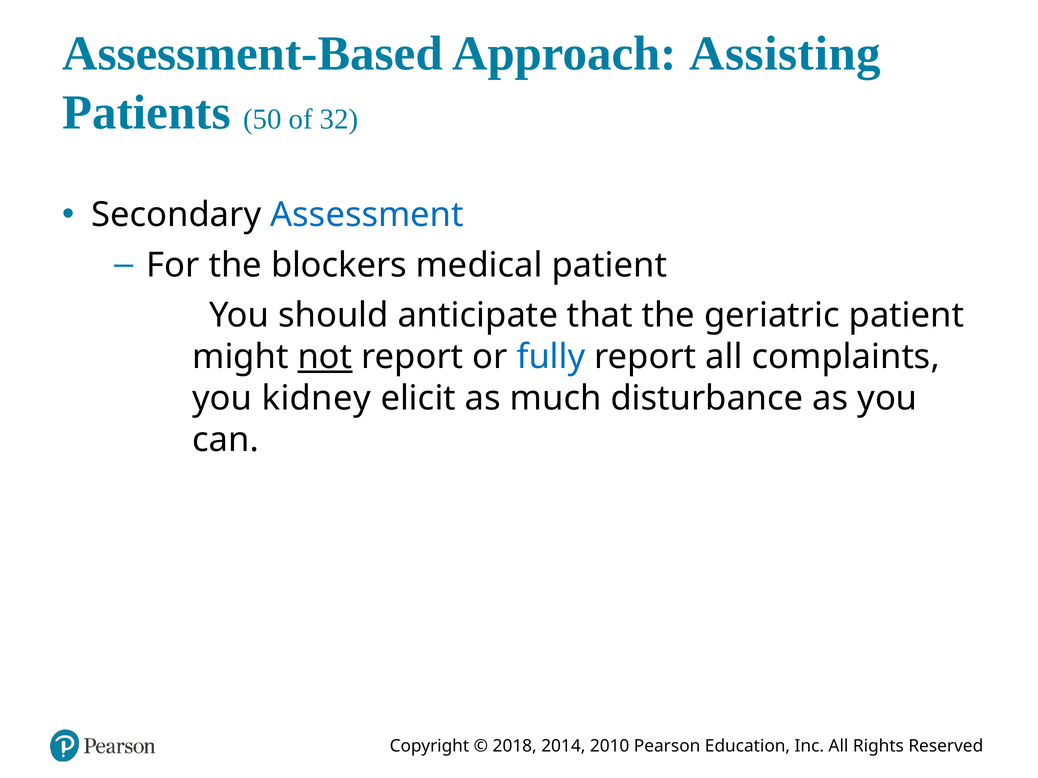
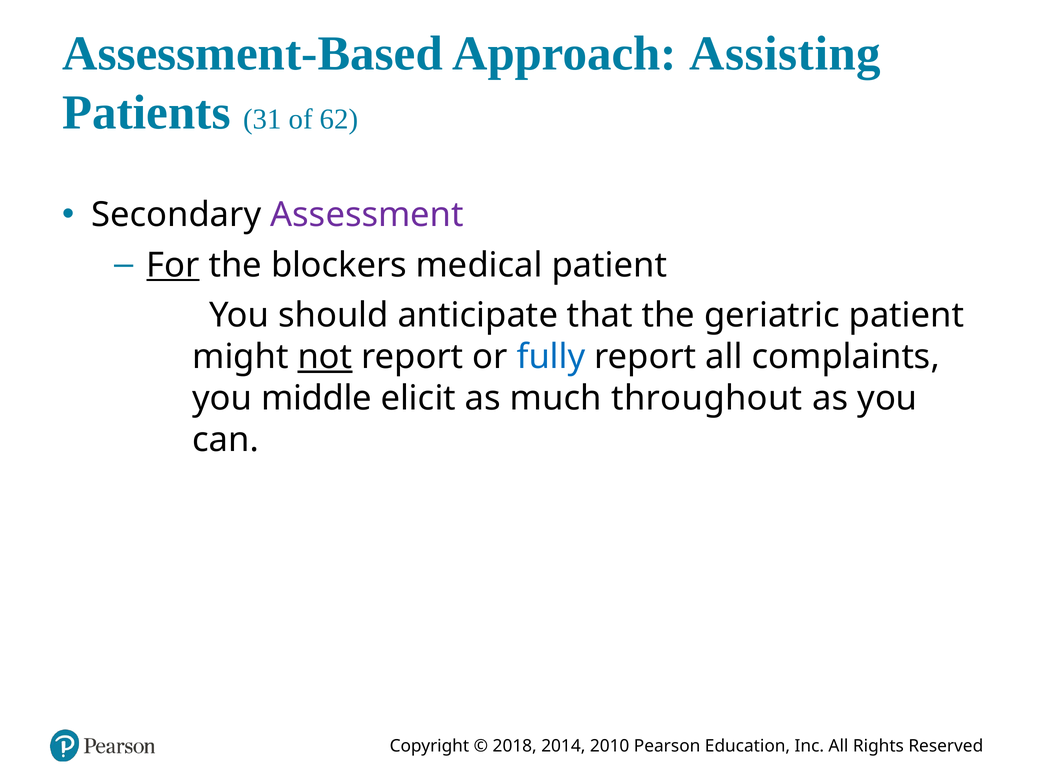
50: 50 -> 31 (262, 119)
32: 32 -> 62 (339, 119)
Assessment colour: blue -> purple (367, 215)
For underline: none -> present (173, 265)
kidney: kidney -> middle (317, 399)
disturbance: disturbance -> throughout (707, 399)
